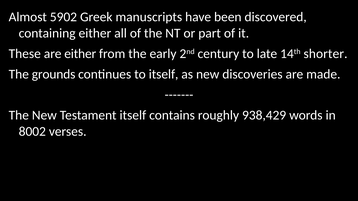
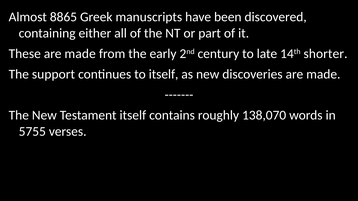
5902: 5902 -> 8865 (63, 17)
These are either: either -> made (80, 54)
grounds: grounds -> support (53, 74)
938,429: 938,429 -> 138,070 (264, 115)
8002: 8002 -> 5755 (32, 132)
